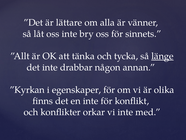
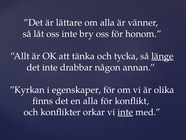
sinnets: sinnets -> honom (143, 34)
en inte: inte -> alla (91, 101)
inte underline: none -> present (125, 112)
